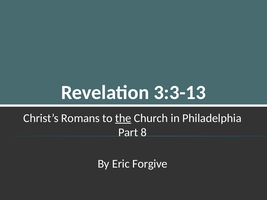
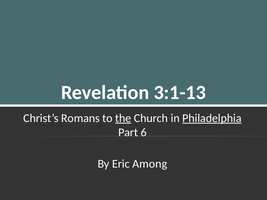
3:3-13: 3:3-13 -> 3:1-13 (180, 93)
Philadelphia underline: none -> present (212, 118)
8: 8 -> 6 (144, 133)
Forgive: Forgive -> Among (150, 164)
